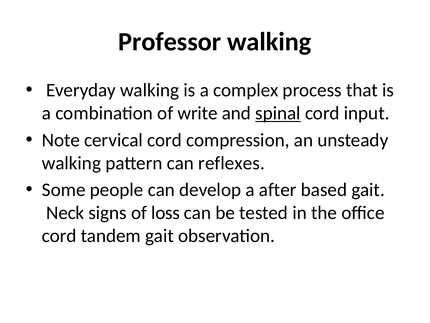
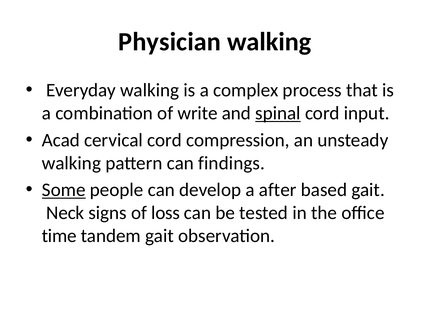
Professor: Professor -> Physician (170, 42)
Note: Note -> Acad (61, 140)
reflexes: reflexes -> findings (232, 163)
Some underline: none -> present (64, 190)
cord: cord -> time (59, 235)
